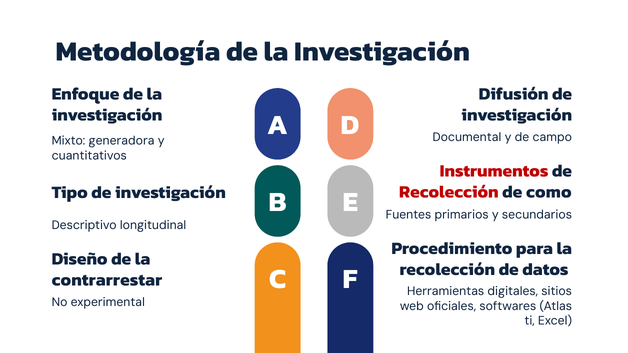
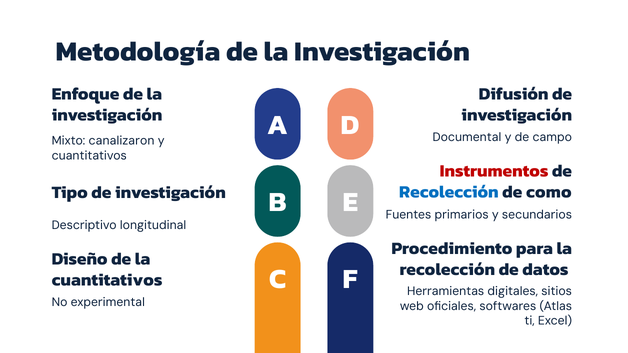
generadora: generadora -> canalizaron (122, 141)
Recolección colour: red -> blue (449, 192)
contrarrestar: contrarrestar -> cuantitativos (107, 280)
